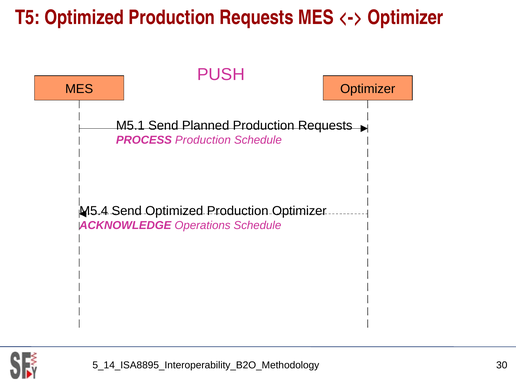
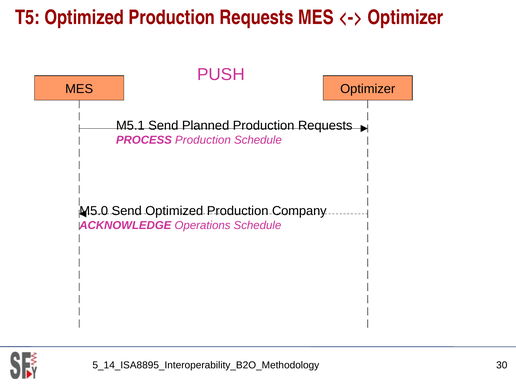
M5.4: M5.4 -> M5.0 (94, 211)
Production Optimizer: Optimizer -> Company (299, 211)
